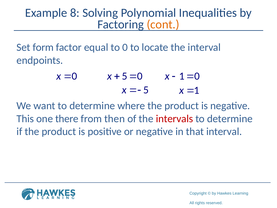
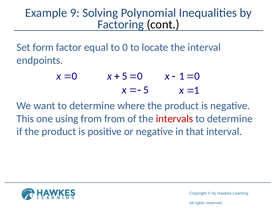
8: 8 -> 9 (75, 13)
cont colour: orange -> black (163, 24)
there: there -> using (67, 119)
from then: then -> from (115, 119)
